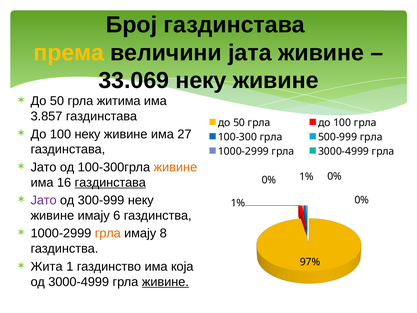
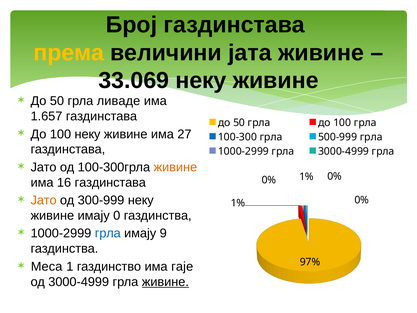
житима: житима -> ливаде (119, 101)
3.857: 3.857 -> 1.657 (46, 116)
газдинстава underline: present -> none (110, 182)
Јато colour: purple -> orange (44, 200)
6: 6 -> 0 (117, 215)
грла colour: orange -> blue (108, 233)
8: 8 -> 9 (163, 233)
Жита: Жита -> Меса (47, 266)
која: која -> гаје (182, 266)
